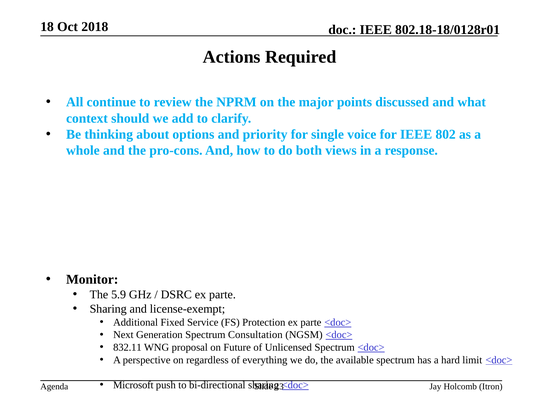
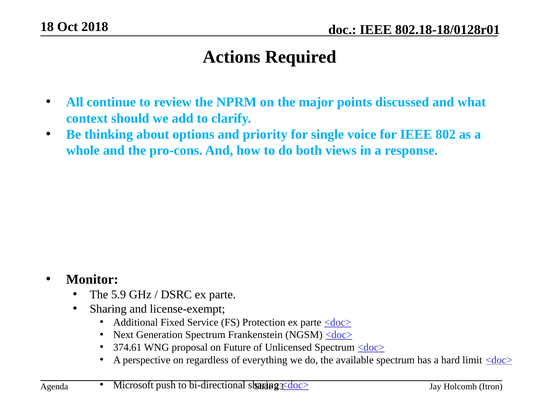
Consultation: Consultation -> Frankenstein (255, 335)
832.11: 832.11 -> 374.61 (127, 348)
